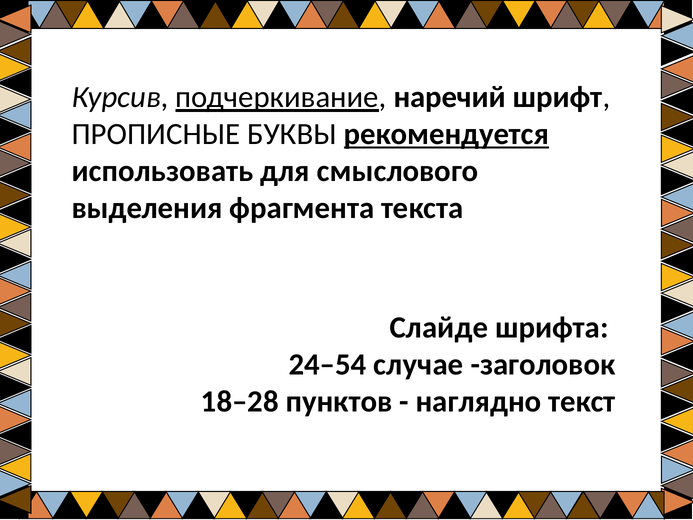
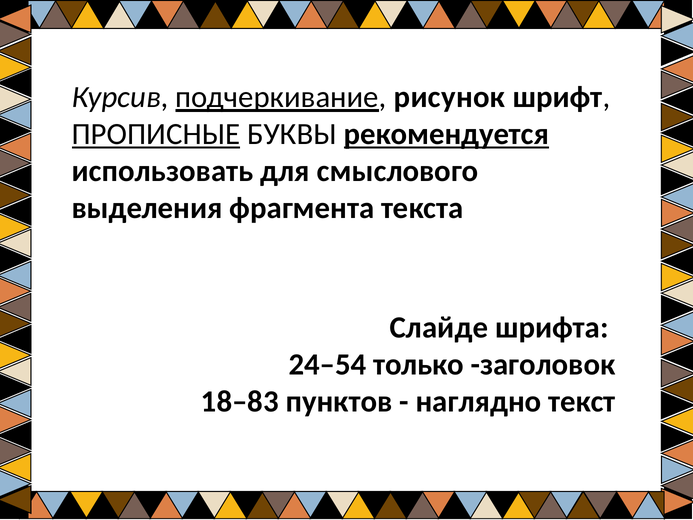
наречий: наречий -> рисунок (449, 97)
ПРОПИСНЫЕ underline: none -> present (156, 134)
случае: случае -> только (419, 364)
18–28: 18–28 -> 18–83 (240, 401)
